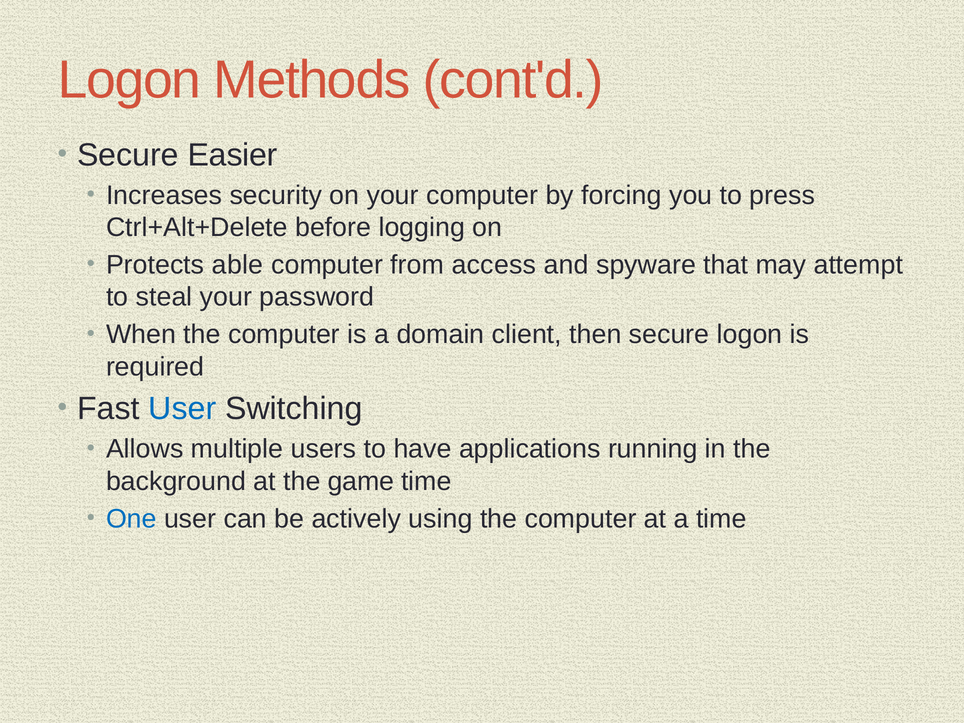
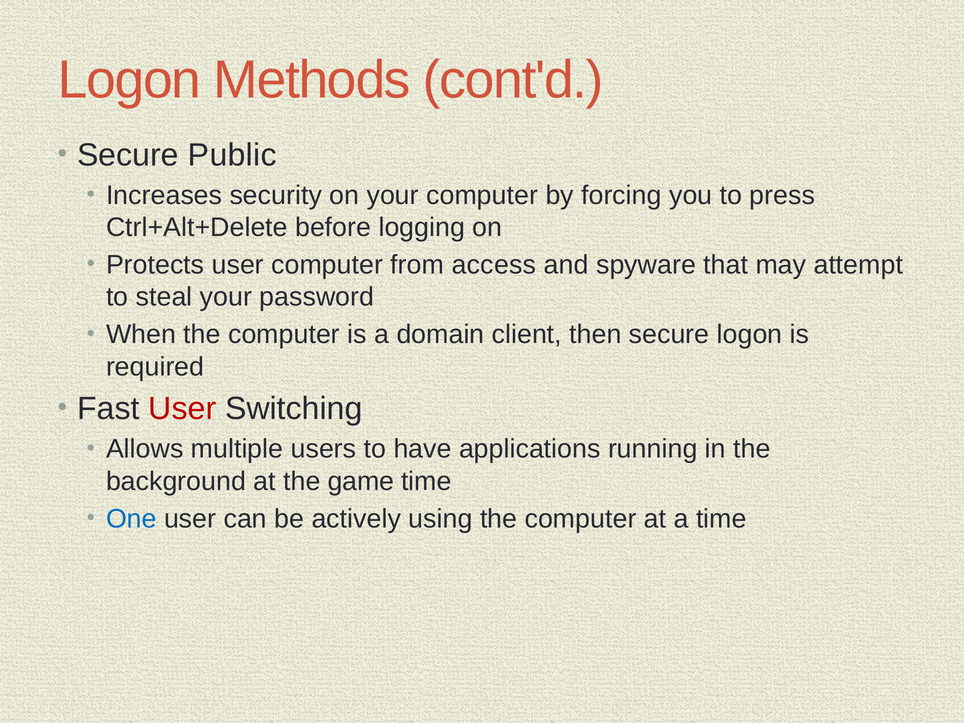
Easier: Easier -> Public (232, 155)
Protects able: able -> user (238, 265)
User colour: blue -> red (182, 409)
